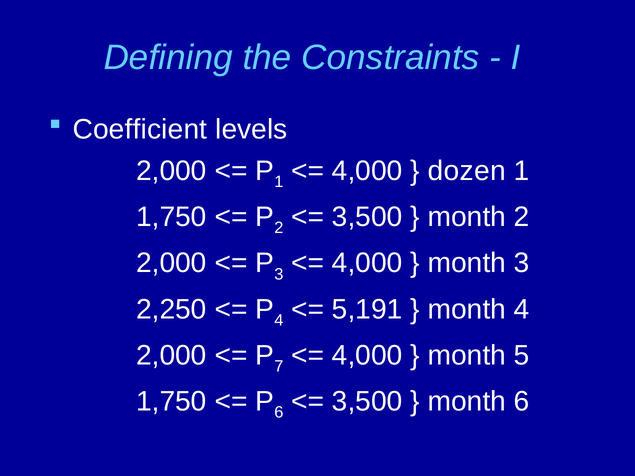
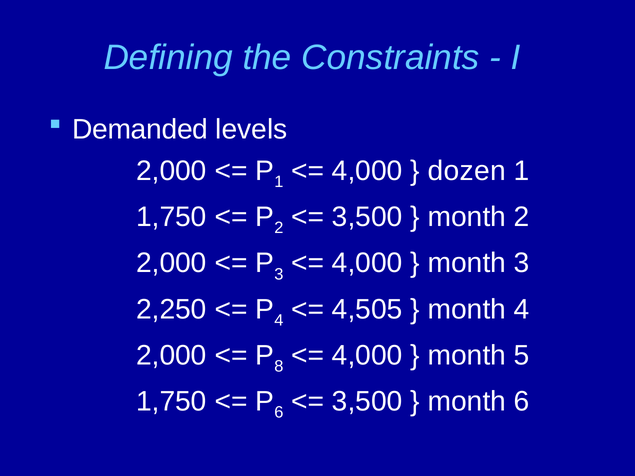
Coefficient: Coefficient -> Demanded (140, 130)
5,191: 5,191 -> 4,505 (367, 309)
7: 7 -> 8 (279, 367)
